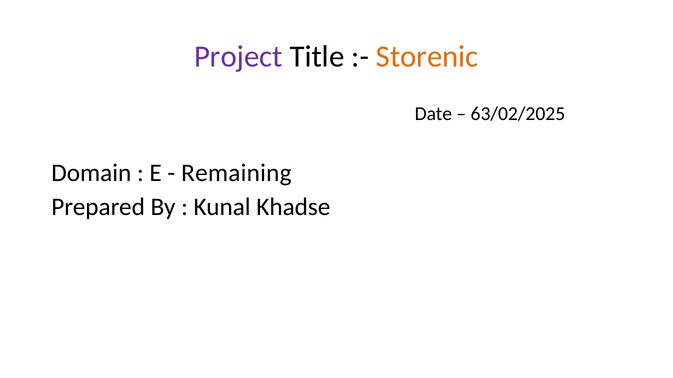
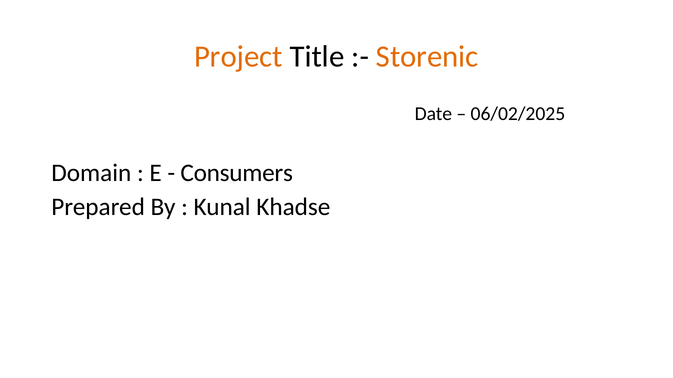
Project colour: purple -> orange (238, 57)
63/02/2025: 63/02/2025 -> 06/02/2025 (518, 114)
Remaining: Remaining -> Consumers (237, 173)
